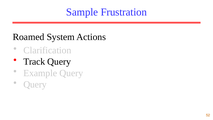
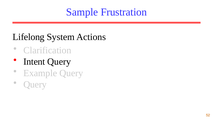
Roamed: Roamed -> Lifelong (29, 37)
Track: Track -> Intent (34, 62)
